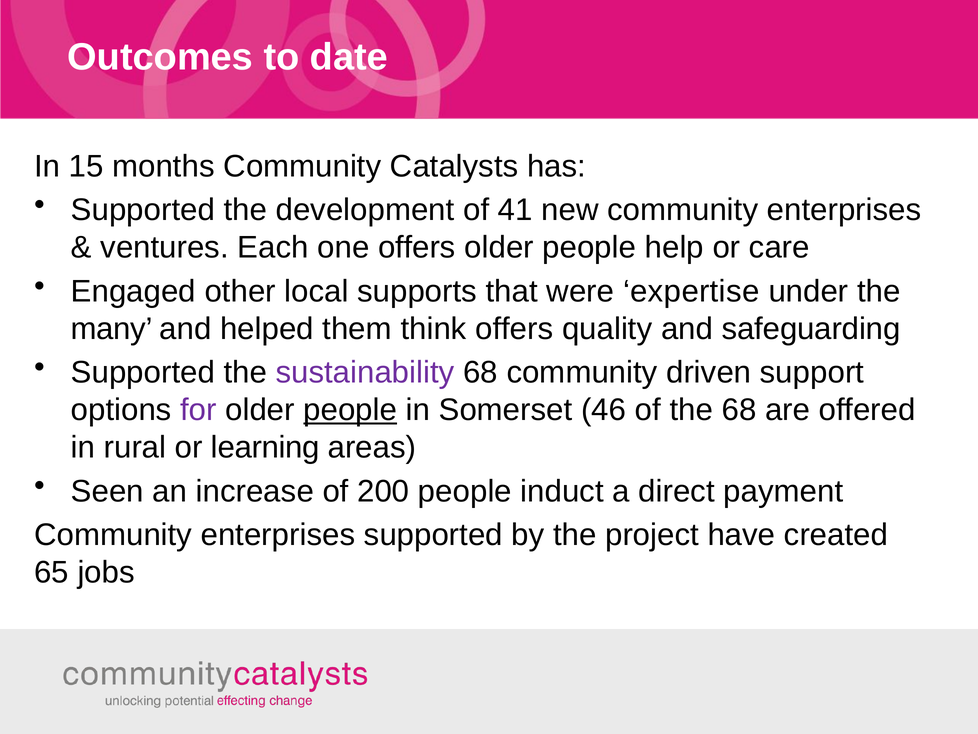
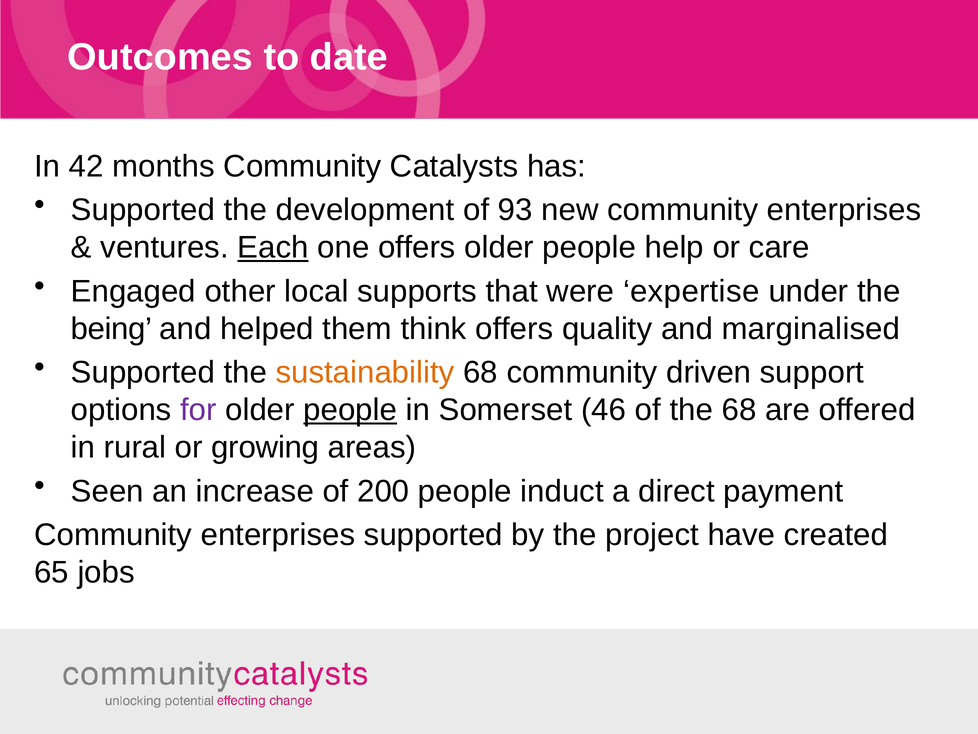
15: 15 -> 42 (86, 166)
41: 41 -> 93 (515, 210)
Each underline: none -> present (273, 247)
many: many -> being (112, 329)
safeguarding: safeguarding -> marginalised (811, 329)
sustainability colour: purple -> orange (365, 372)
learning: learning -> growing (265, 447)
